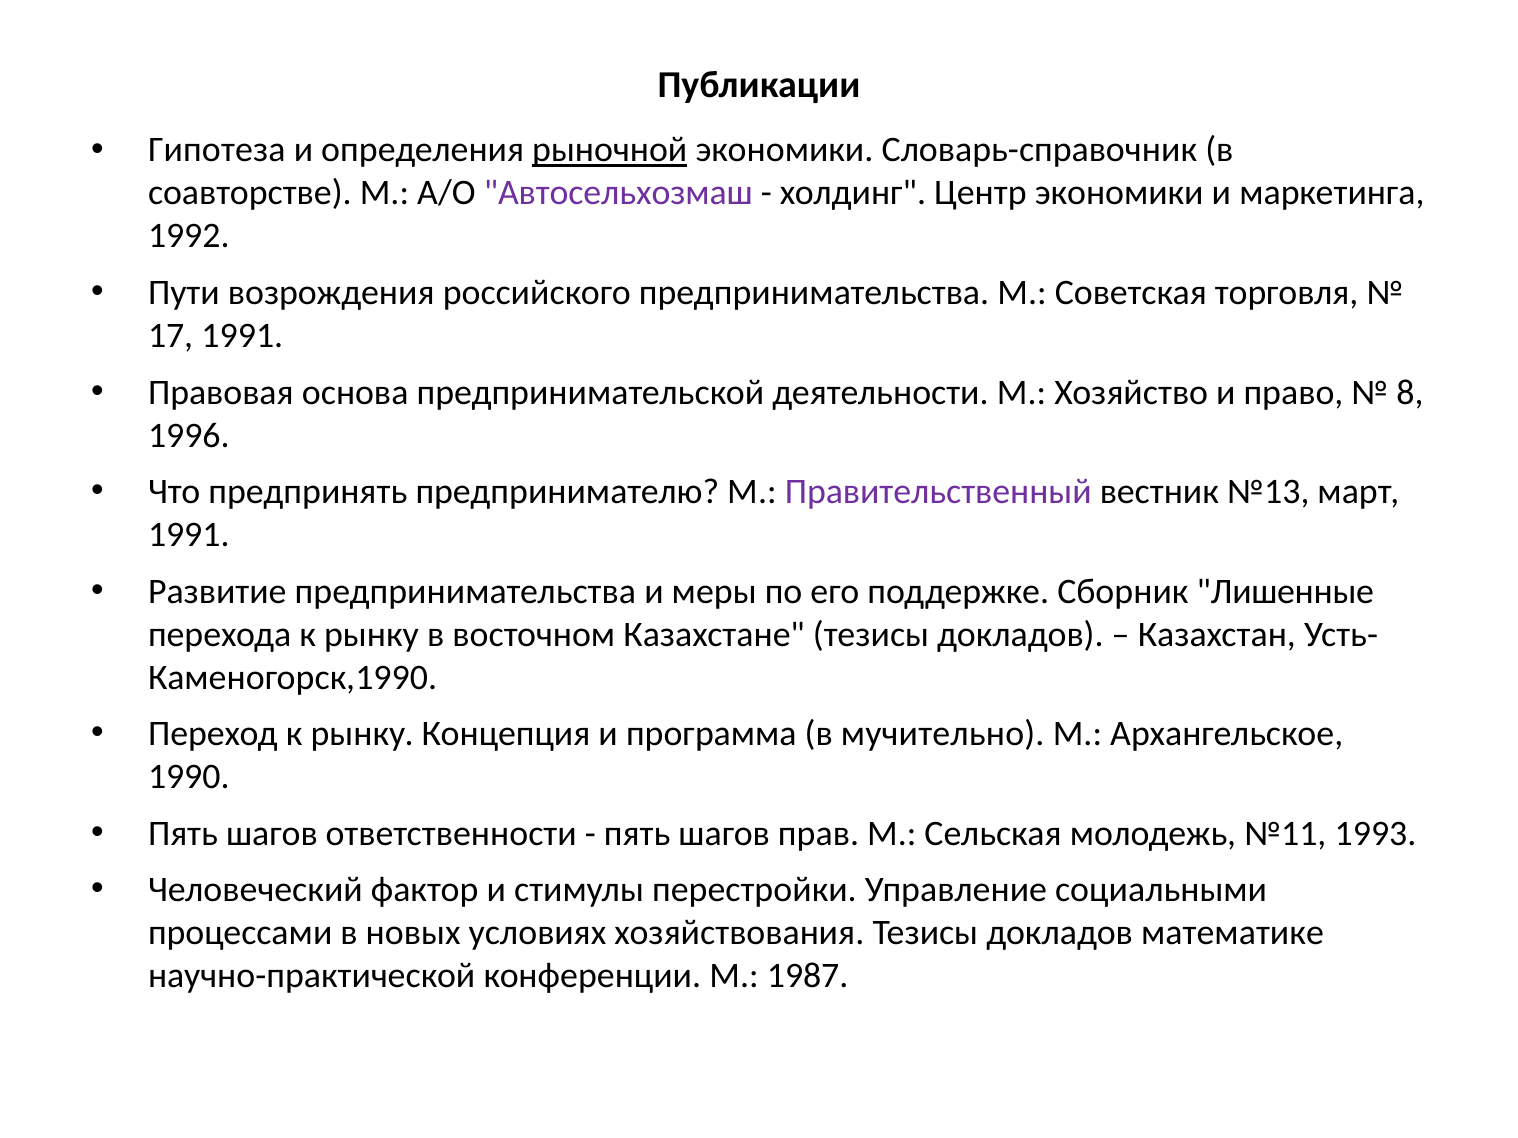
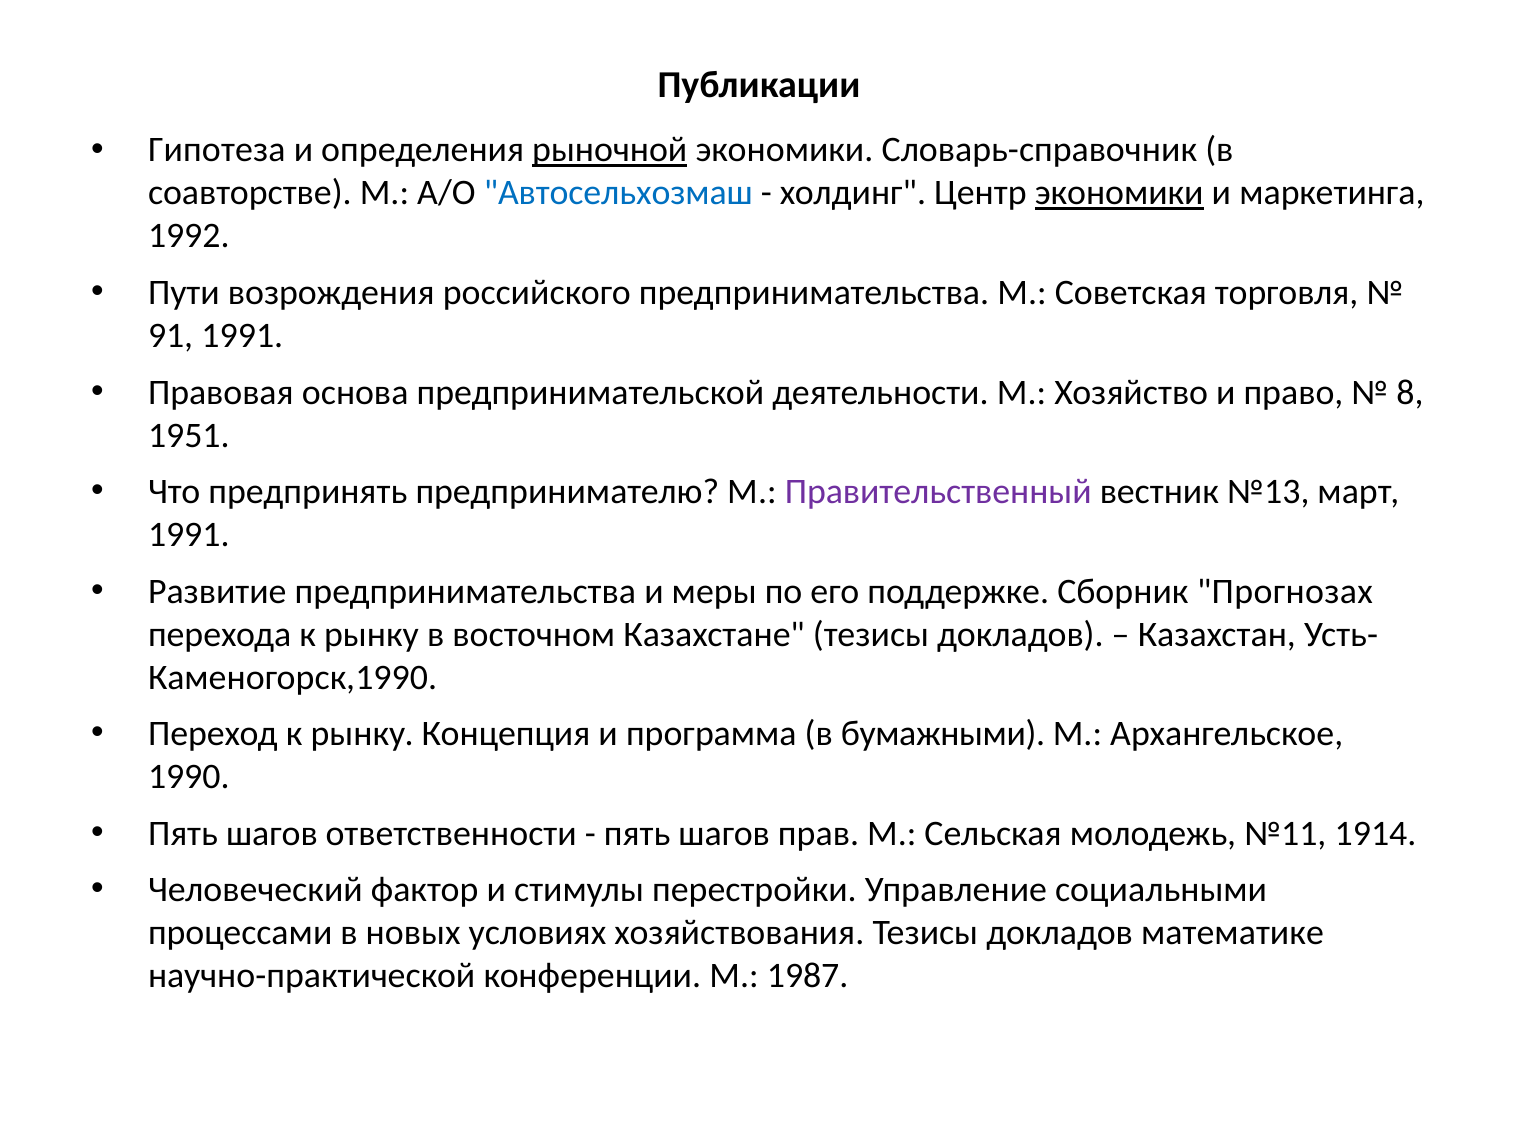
Автосельхозмаш colour: purple -> blue (618, 193)
экономики underline: none -> present (1119, 193)
17: 17 -> 91 (171, 336)
1996: 1996 -> 1951 (189, 435)
Лишенные: Лишенные -> Прогнозах (1285, 591)
мучительно: мучительно -> бумажными (943, 734)
1993: 1993 -> 1914 (1376, 834)
